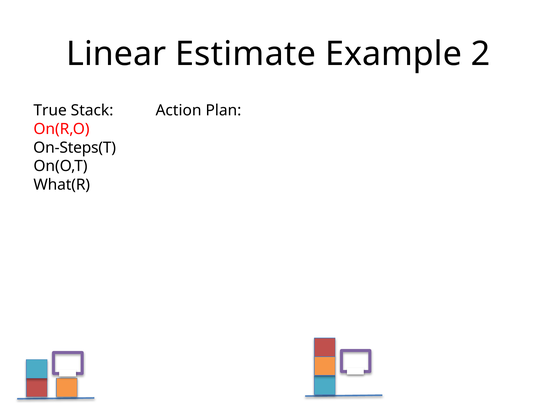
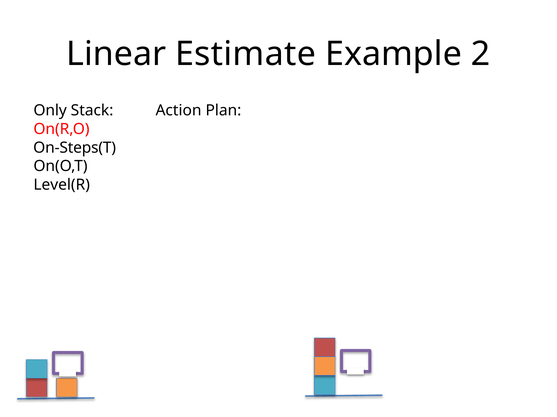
True: True -> Only (50, 111)
What(R: What(R -> Level(R (62, 185)
